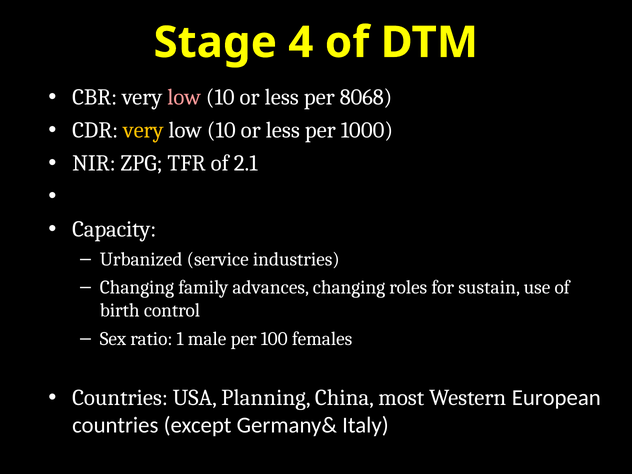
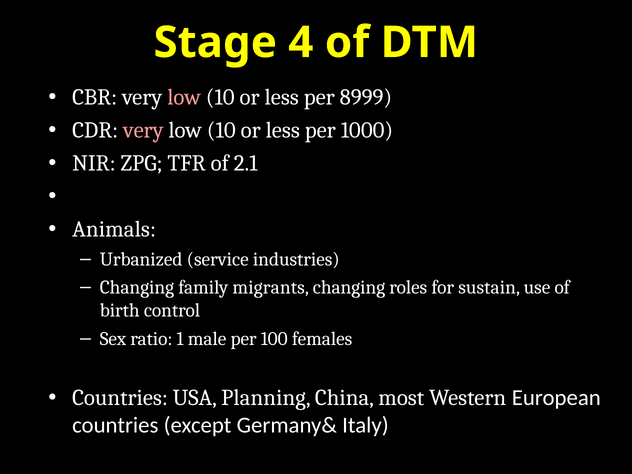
8068: 8068 -> 8999 (366, 97)
very colour: yellow -> pink (143, 130)
Capacity: Capacity -> Animals (114, 229)
advances: advances -> migrants (271, 287)
